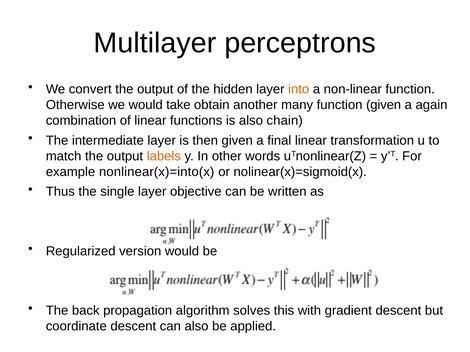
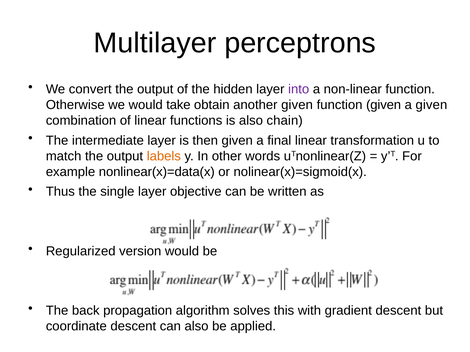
into colour: orange -> purple (299, 89)
another many: many -> given (297, 105)
a again: again -> given (431, 105)
nonlinear(x)=into(x: nonlinear(x)=into(x -> nonlinear(x)=data(x (157, 172)
